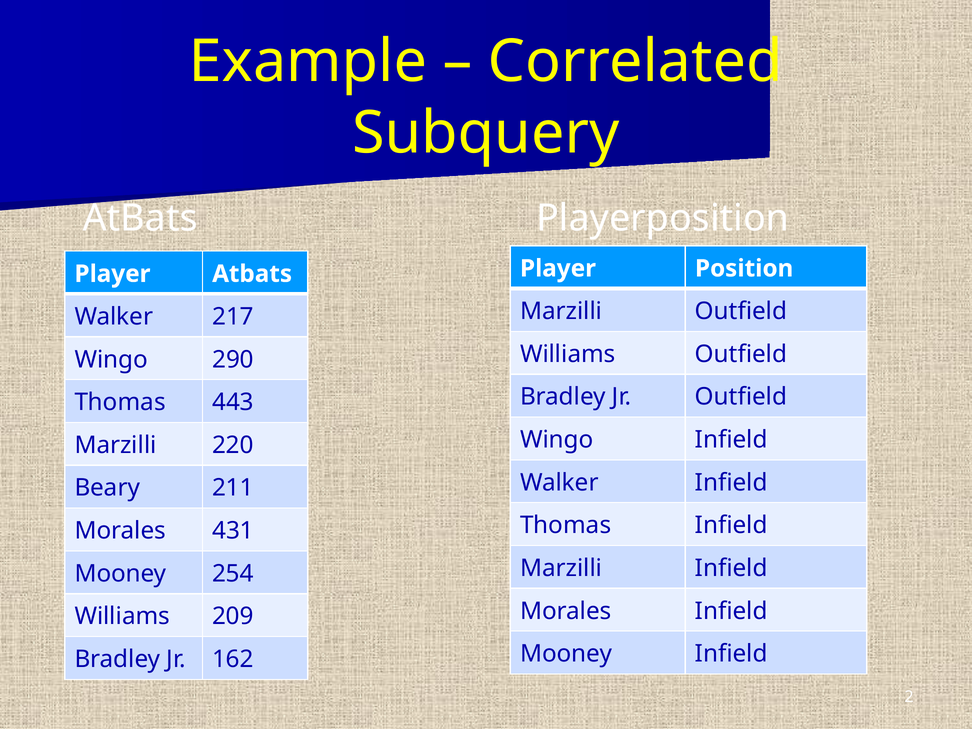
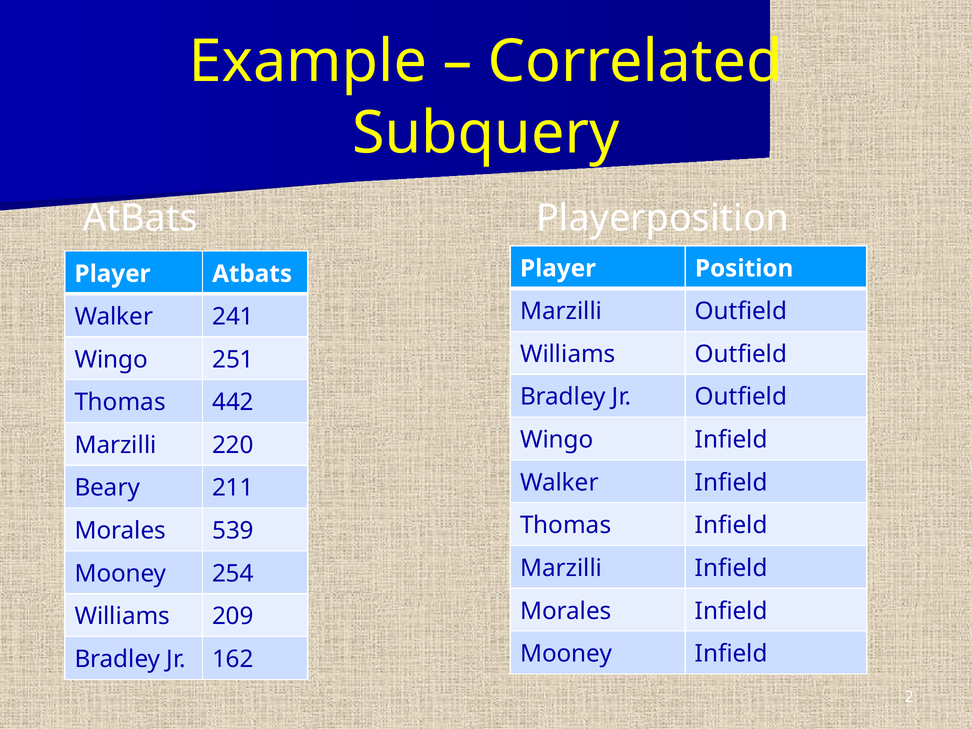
217: 217 -> 241 (233, 317)
290: 290 -> 251 (233, 360)
443: 443 -> 442 (233, 402)
431: 431 -> 539 (233, 531)
